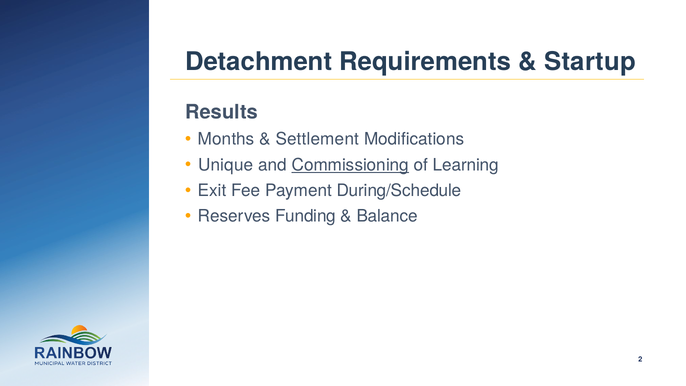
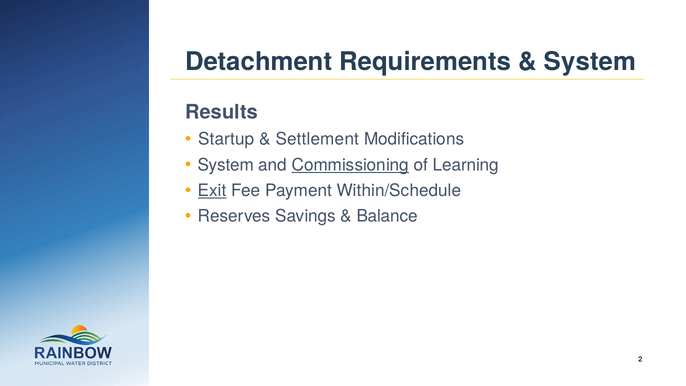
Startup: Startup -> System (590, 62)
Months: Months -> Startup (226, 139)
Unique: Unique -> System (226, 165)
Exit underline: none -> present (212, 191)
During/Schedule: During/Schedule -> Within/Schedule (399, 191)
Funding: Funding -> Savings (305, 216)
